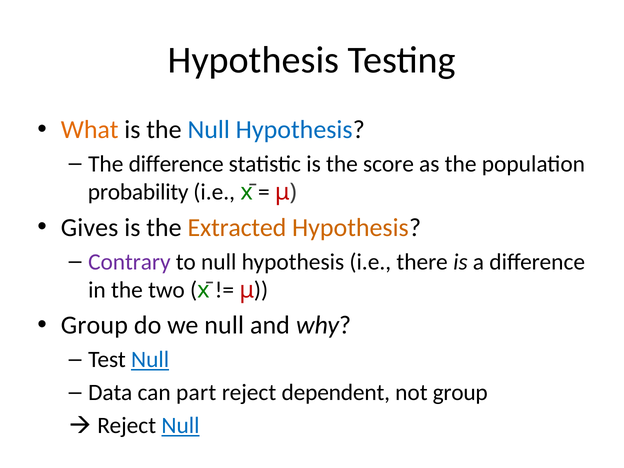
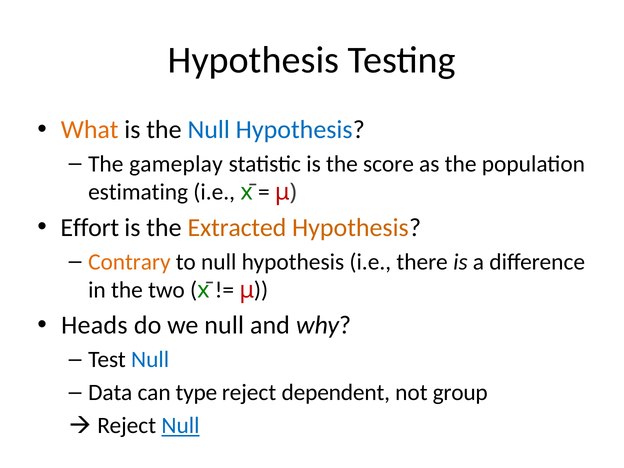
The difference: difference -> gameplay (176, 164)
probability: probability -> estimating (138, 192)
Gives: Gives -> Effort (90, 228)
Contrary colour: purple -> orange (129, 262)
Group: Group -> Heads (94, 325)
Null underline: present -> none (150, 360)
part: part -> type (196, 393)
